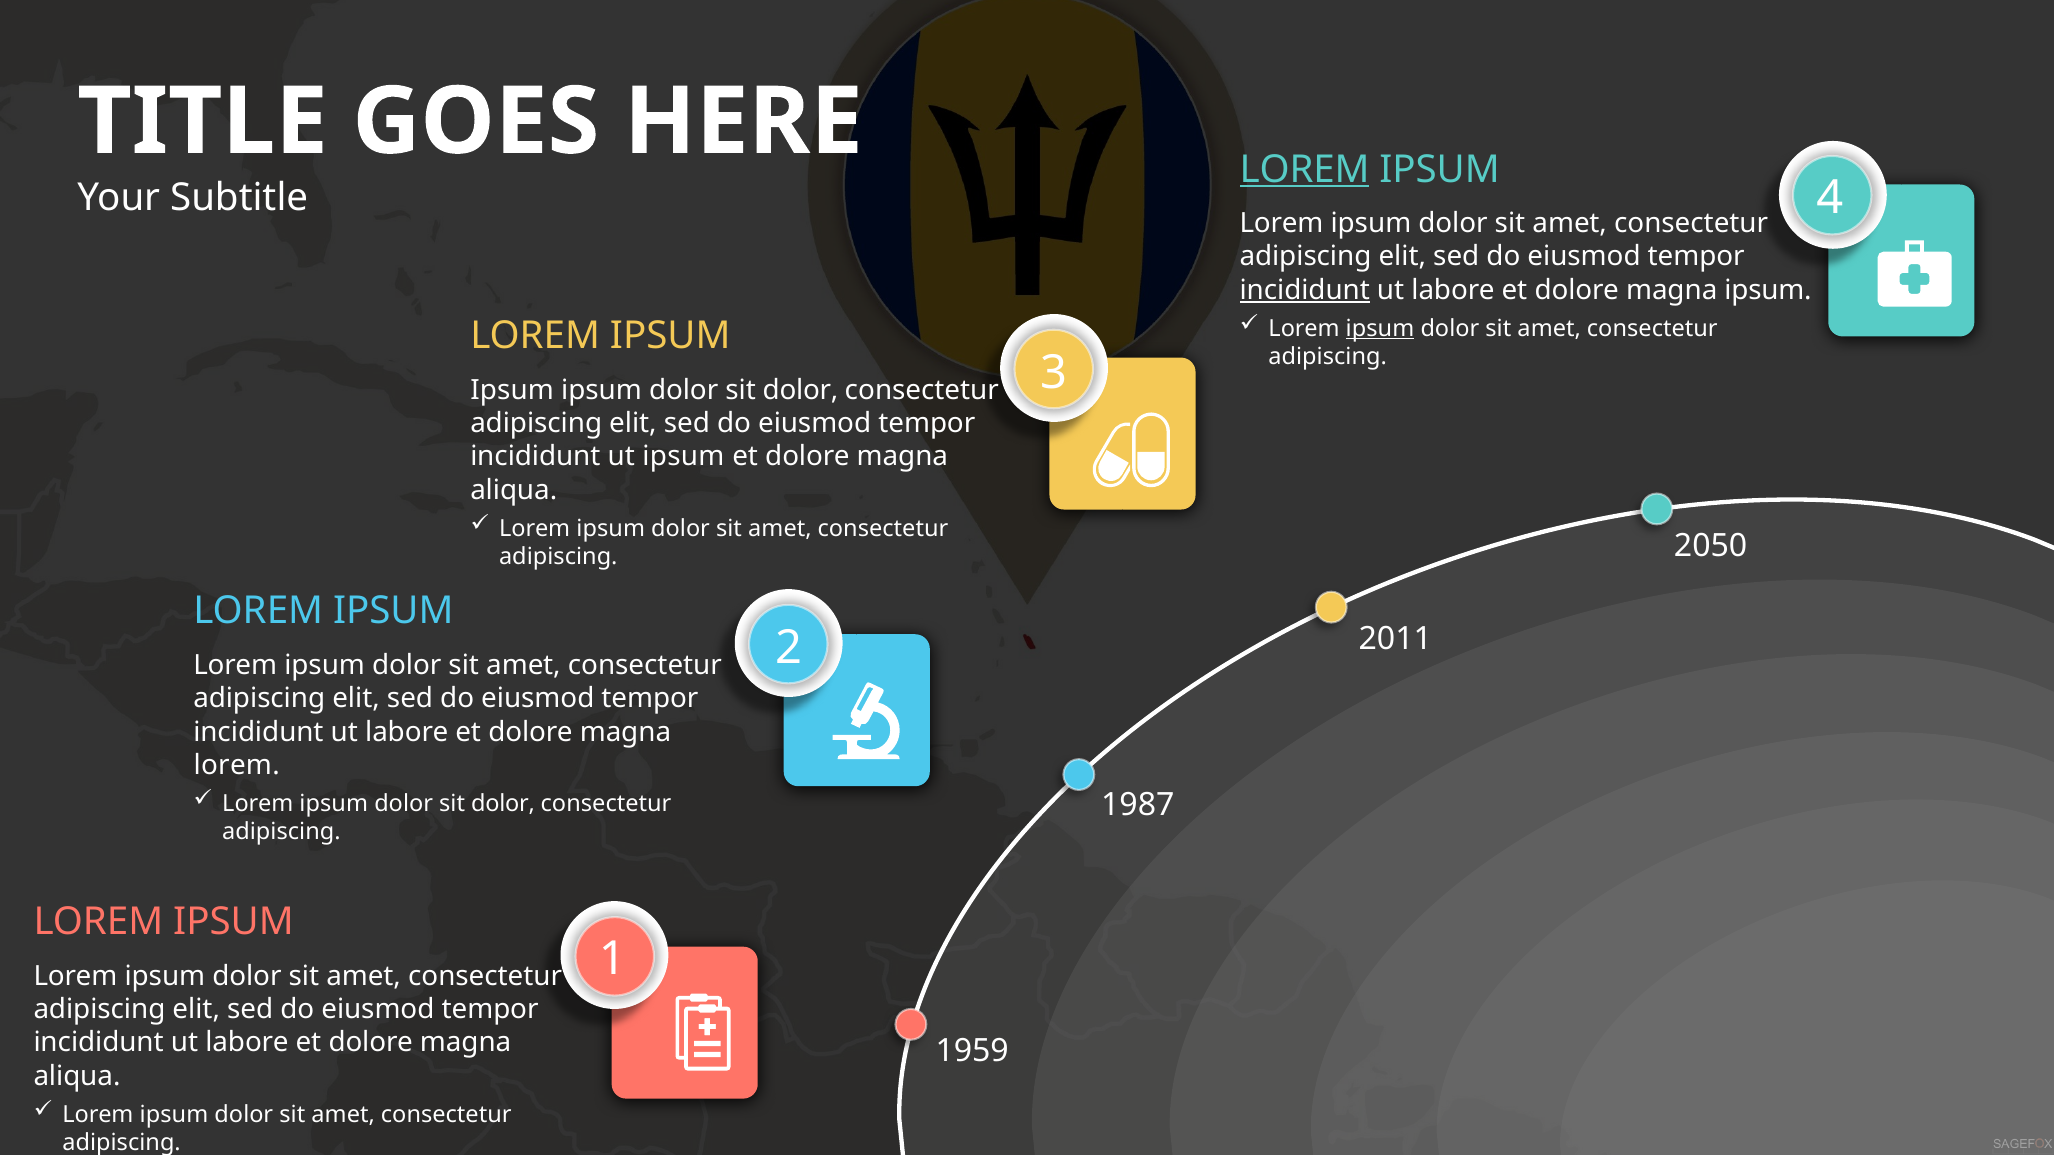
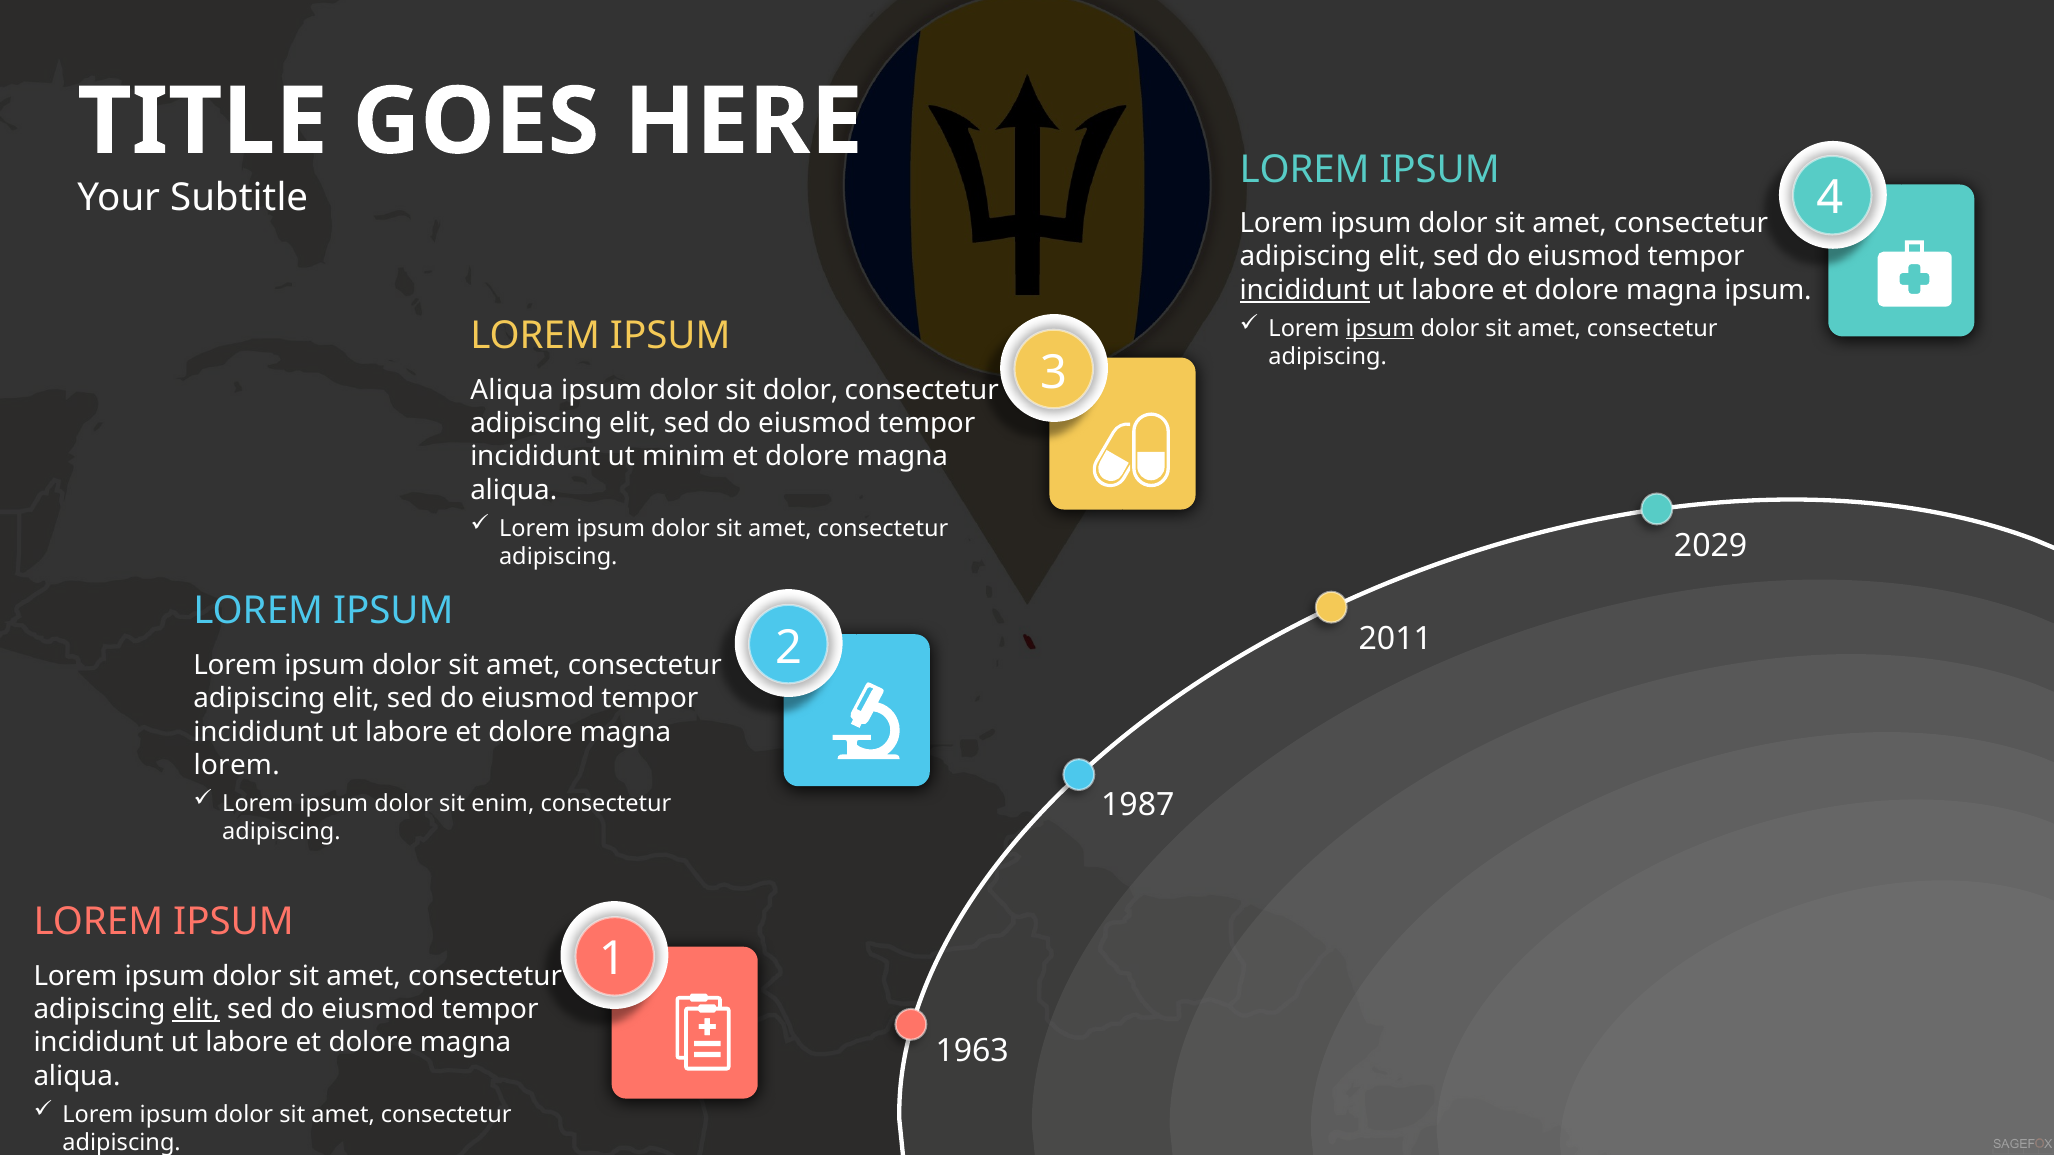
LOREM underline: present -> none (1305, 169)
Ipsum: Ipsum -> Aliqua (512, 390)
ut ipsum: ipsum -> minim (684, 457)
2050: 2050 -> 2029 (1711, 546)
dolor: dolor -> enim (503, 804)
elit underline: none -> present (196, 1010)
1959: 1959 -> 1963 (972, 1051)
